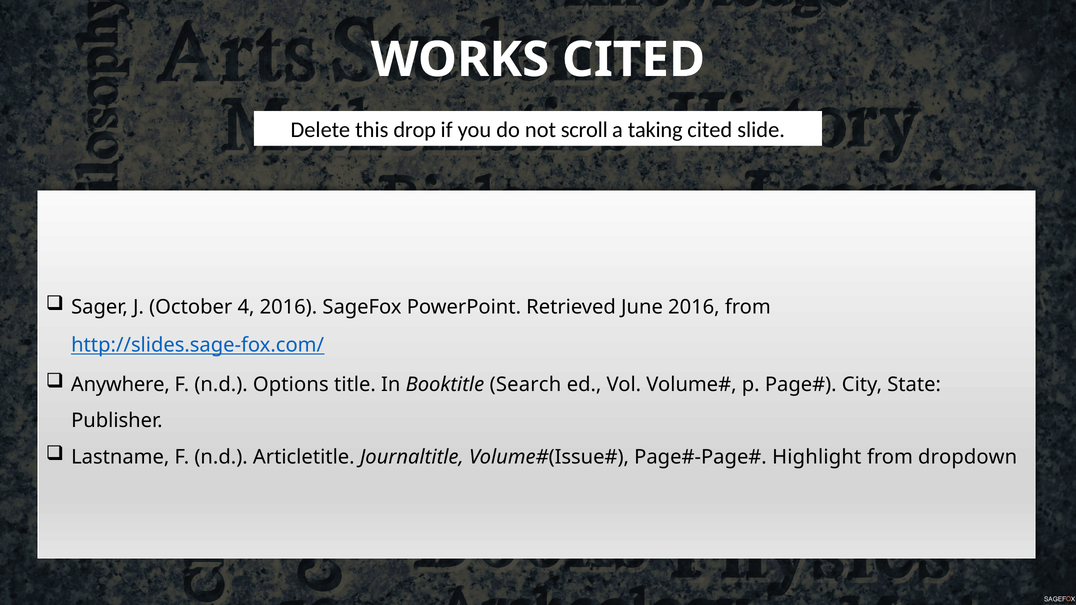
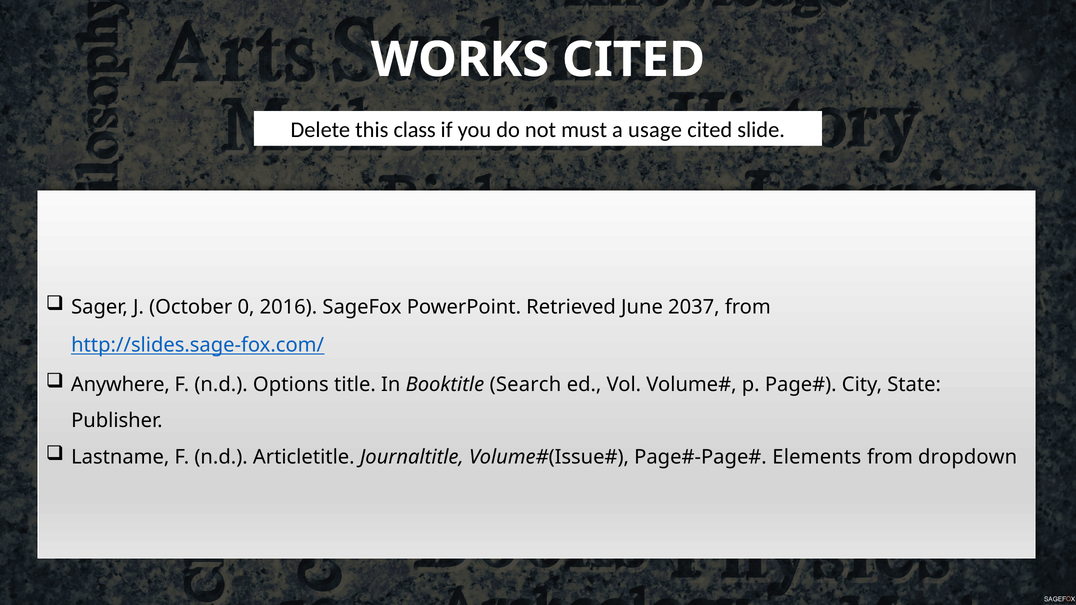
drop: drop -> class (415, 130)
scroll: scroll -> must (584, 130)
taking: taking -> usage (655, 130)
4: 4 -> 0 (246, 307)
June 2016: 2016 -> 2037 (694, 307)
Highlight: Highlight -> Elements (817, 457)
